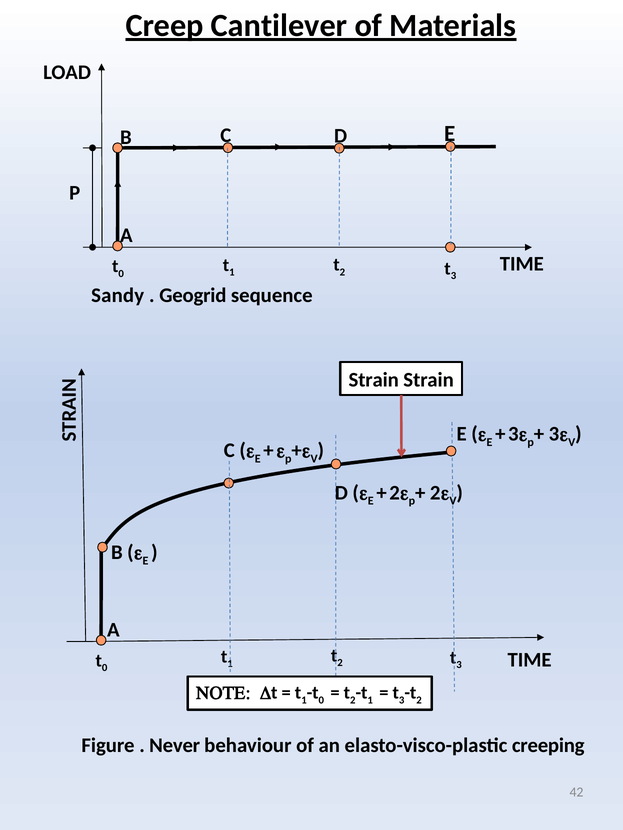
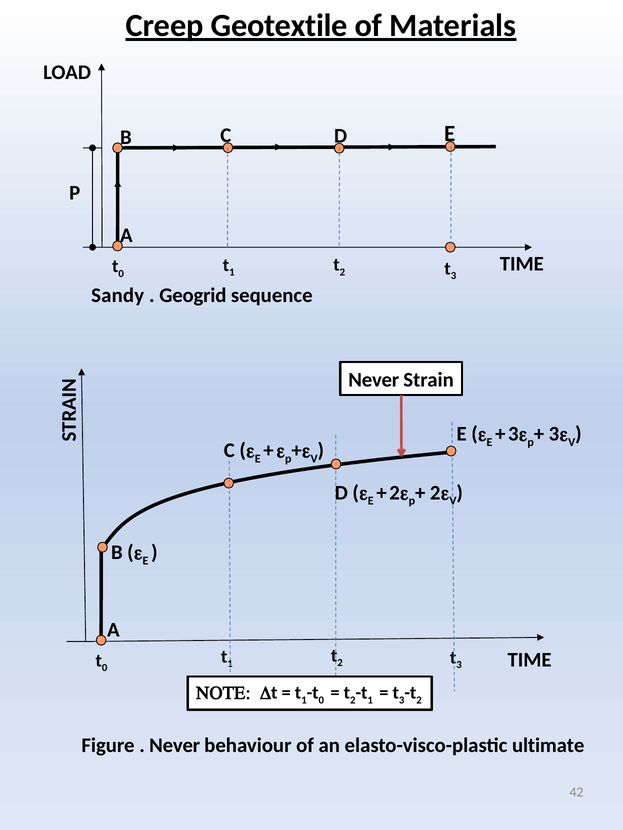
Cantilever: Cantilever -> Geotextile (279, 26)
Strain: Strain -> Never (374, 380)
creeping: creeping -> ultimate (548, 746)
